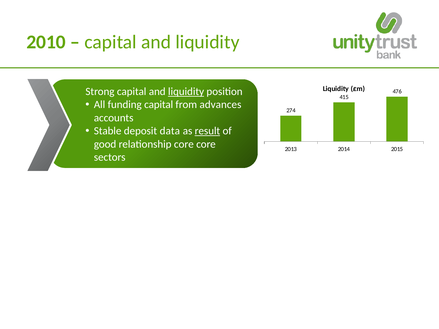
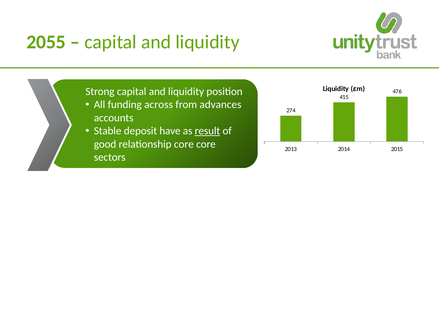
2010: 2010 -> 2055 (46, 42)
liquidity underline: present -> none (186, 92)
capital: capital -> across (159, 105)
data: data -> have (170, 131)
